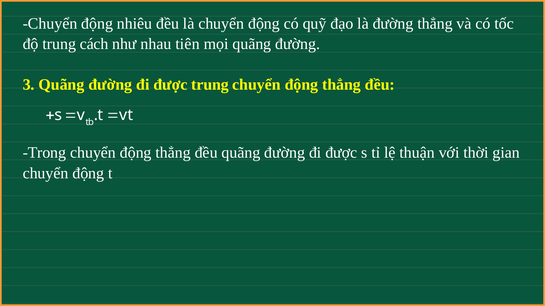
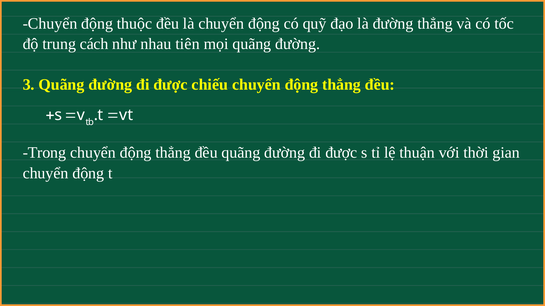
nhiêu: nhiêu -> thuộc (135, 24)
được trung: trung -> chiếu (210, 85)
